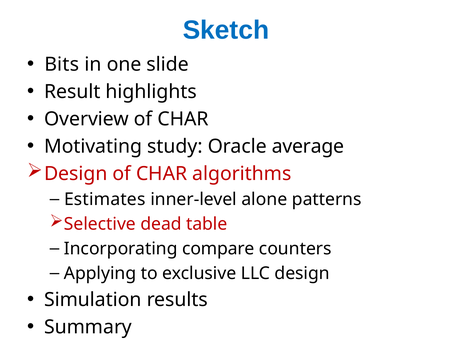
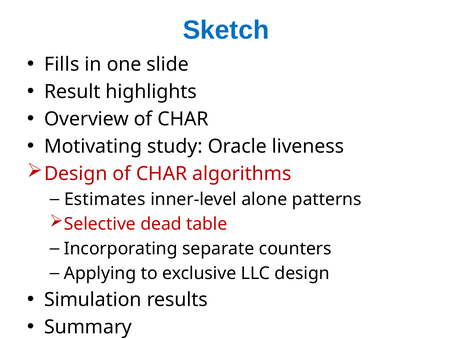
Bits: Bits -> Fills (62, 64)
average: average -> liveness (308, 146)
compare: compare -> separate (218, 249)
